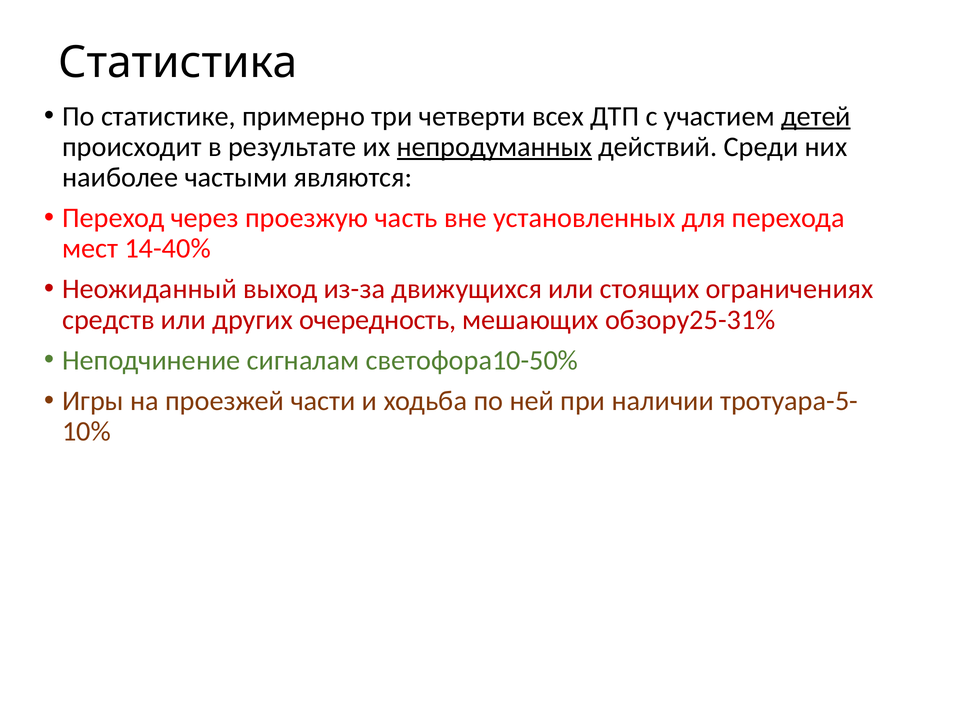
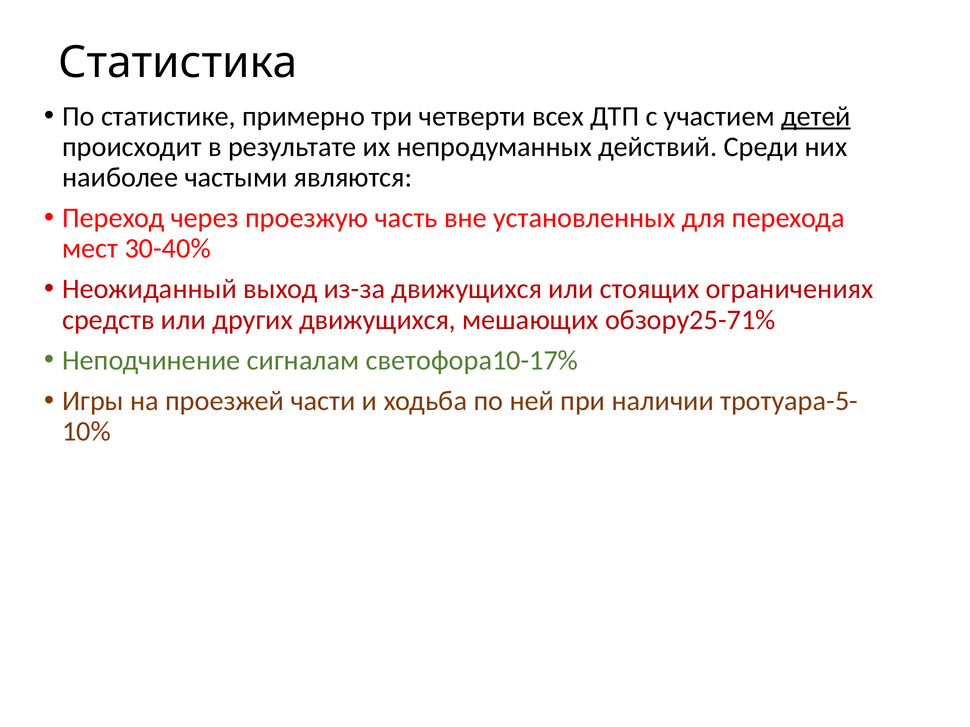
непродуманных underline: present -> none (494, 147)
14-40%: 14-40% -> 30-40% (168, 249)
других очередность: очередность -> движущихся (378, 320)
обзору25-31%: обзору25-31% -> обзору25-71% (690, 320)
светофора10-50%: светофора10-50% -> светофора10-17% (472, 361)
